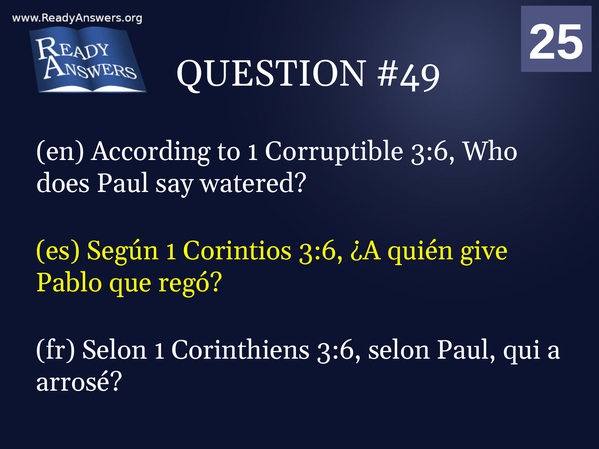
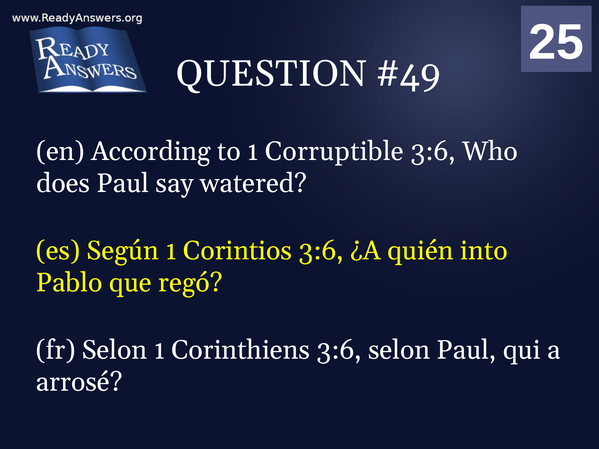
give: give -> into (484, 251)
